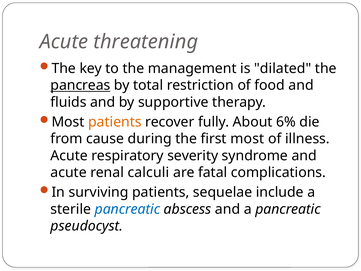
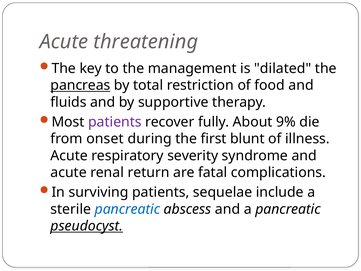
patients colour: orange -> purple (115, 122)
6%: 6% -> 9% (286, 122)
cause: cause -> onset (105, 139)
first most: most -> blunt (247, 139)
calculi: calculi -> return (149, 172)
pseudocyst underline: none -> present (87, 226)
